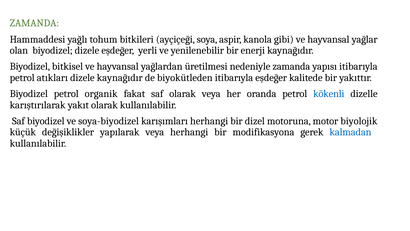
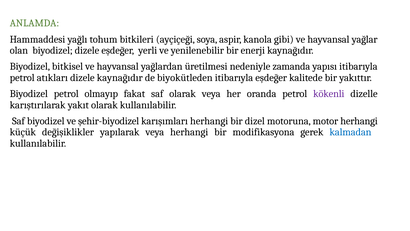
ZAMANDA: ZAMANDA -> ANLAMDA (34, 23)
organik: organik -> olmayıp (101, 94)
kökenli colour: blue -> purple (329, 94)
soya-biyodizel: soya-biyodizel -> şehir-biyodizel (109, 121)
motor biyolojik: biyolojik -> herhangi (359, 121)
